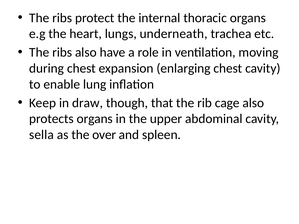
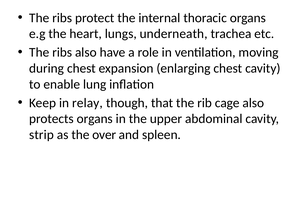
draw: draw -> relay (87, 103)
sella: sella -> strip (41, 135)
